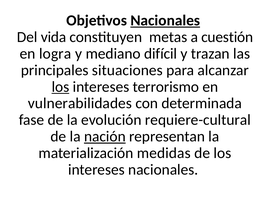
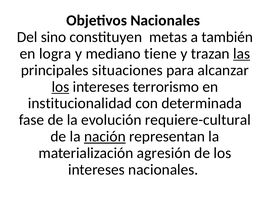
Nacionales underline: present -> none (165, 21)
vida: vida -> sino (54, 37)
cuestión: cuestión -> también (227, 37)
difícil: difícil -> tiene (160, 54)
las underline: none -> present (242, 54)
vulnerabilidades: vulnerabilidades -> institucionalidad (80, 104)
medidas: medidas -> agresión (164, 153)
